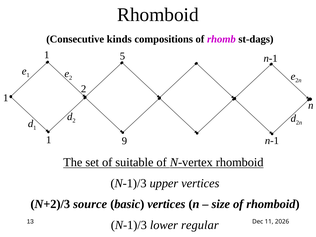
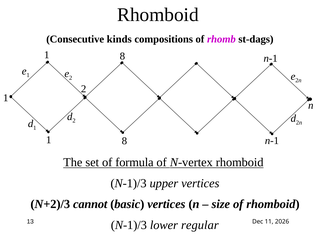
5: 5 -> 8 (122, 56)
9: 9 -> 8 (124, 141)
suitable: suitable -> formula (134, 162)
source: source -> cannot (90, 204)
